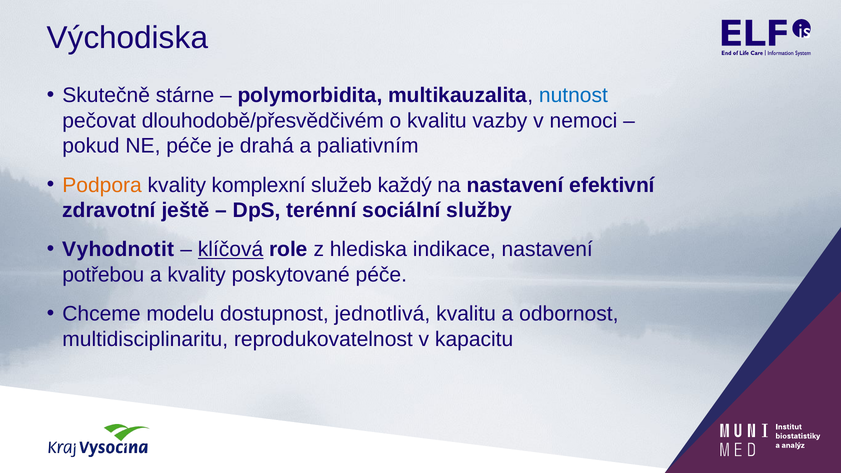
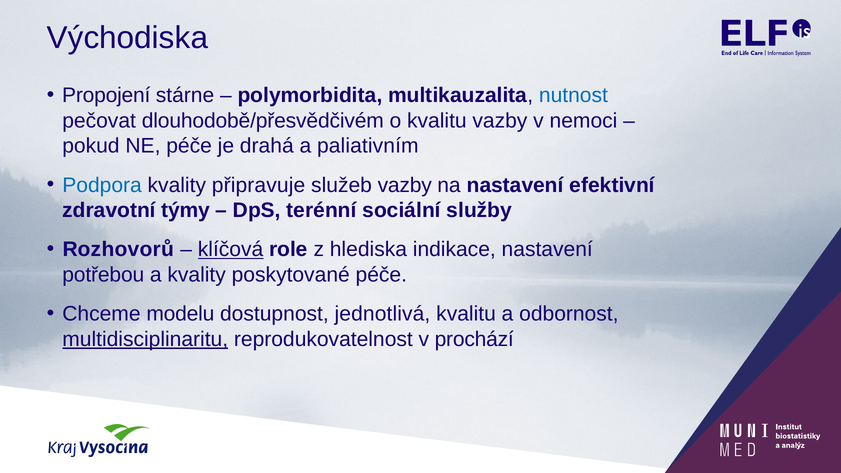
Skutečně: Skutečně -> Propojení (106, 95)
Podpora colour: orange -> blue (102, 185)
komplexní: komplexní -> připravuje (259, 185)
služeb každý: každý -> vazby (405, 185)
ještě: ještě -> týmy (186, 210)
Vyhodnotit: Vyhodnotit -> Rozhovorů (118, 250)
multidisciplinaritu underline: none -> present (145, 339)
kapacitu: kapacitu -> prochází (474, 339)
